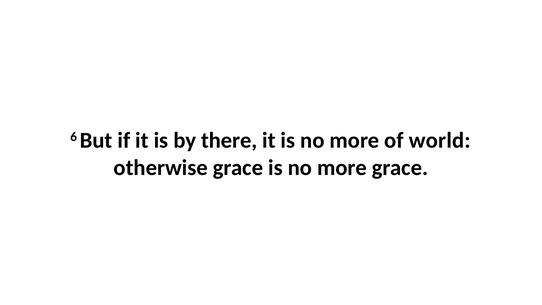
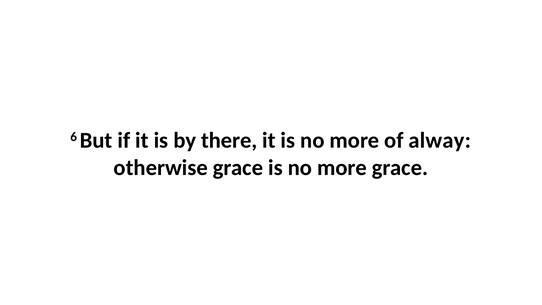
world: world -> alway (440, 140)
